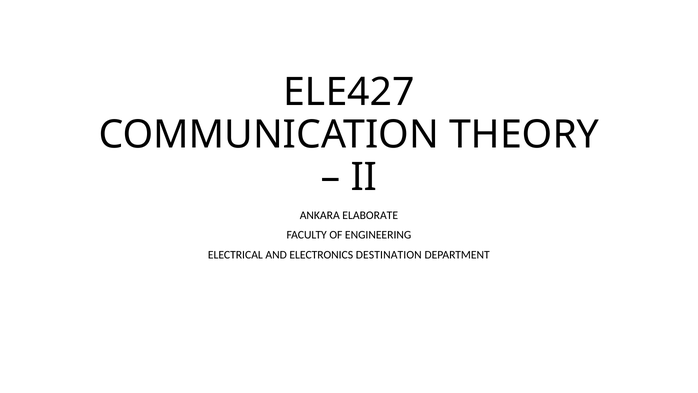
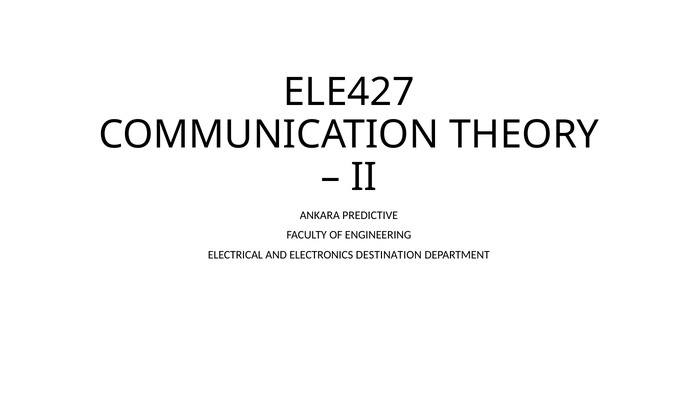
ELABORATE: ELABORATE -> PREDICTIVE (370, 215)
